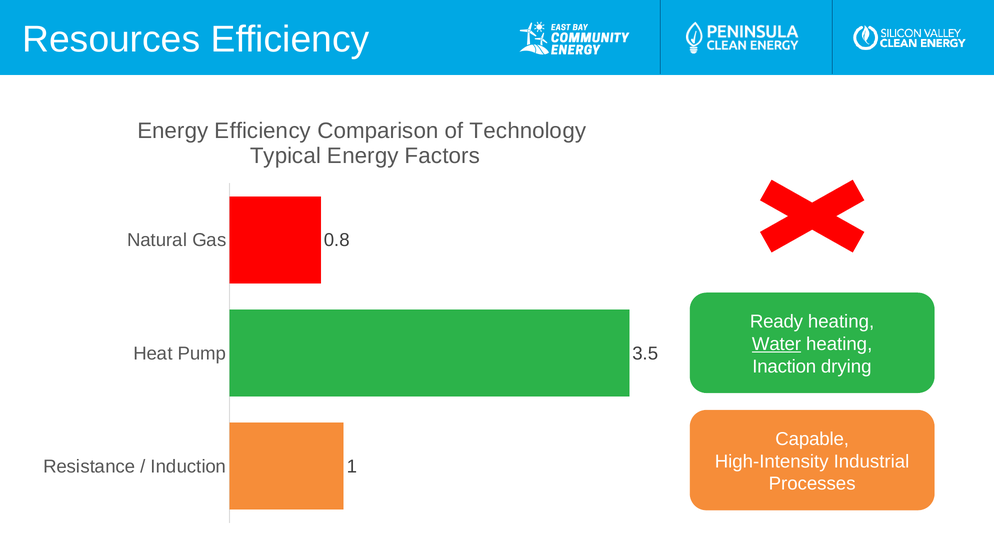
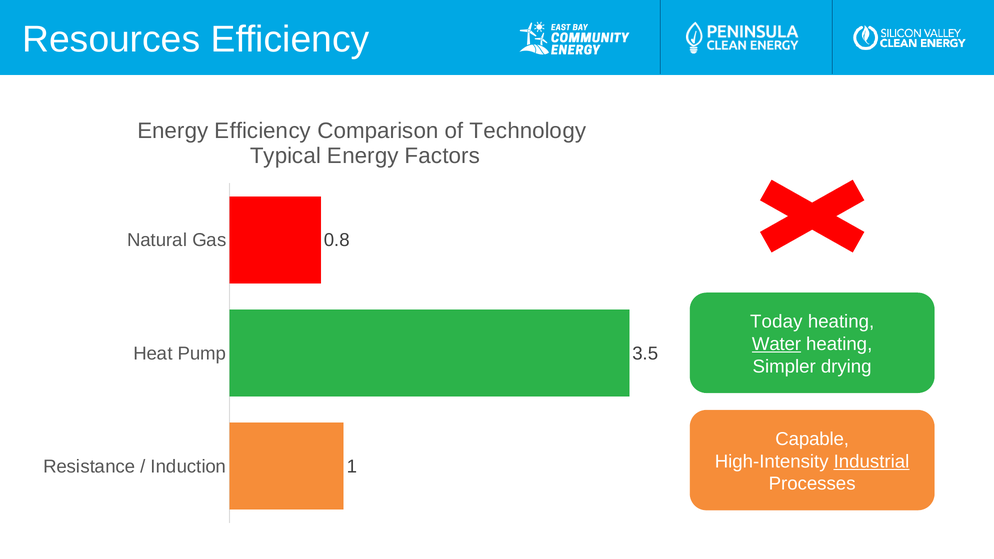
Ready: Ready -> Today (776, 322)
Inaction: Inaction -> Simpler (784, 367)
Industrial underline: none -> present (871, 461)
